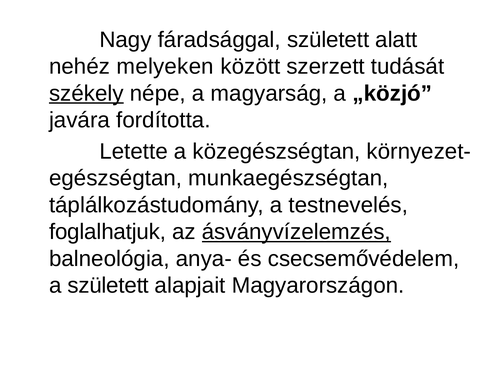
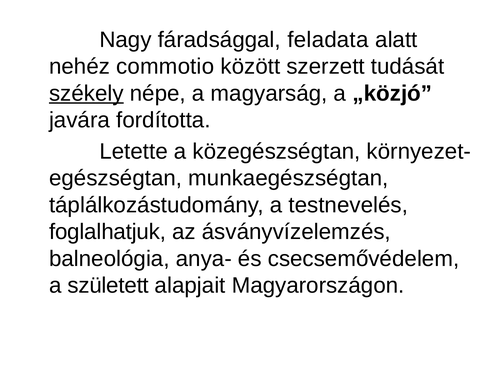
fáradsággal született: született -> feladata (328, 40)
melyeken: melyeken -> commotio (165, 67)
ásványvízelemzés underline: present -> none (296, 232)
